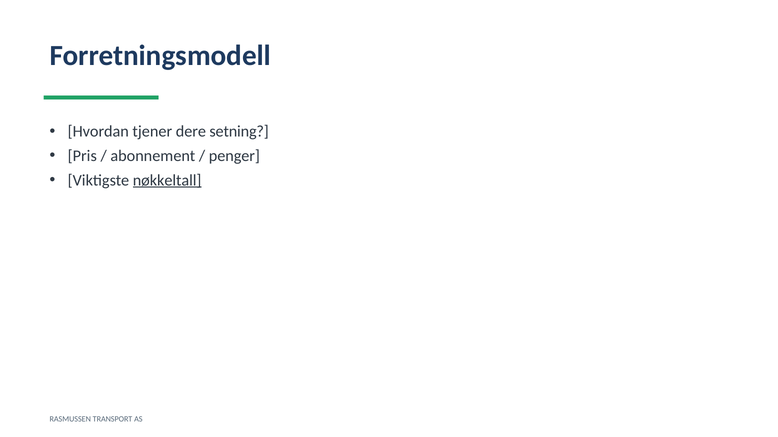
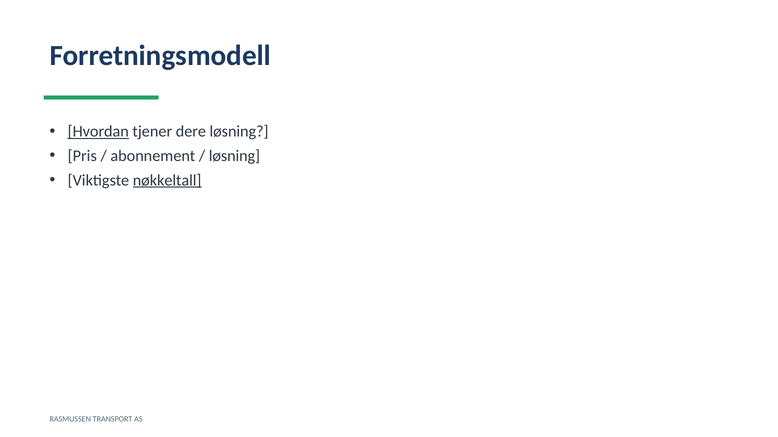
Hvordan underline: none -> present (98, 132)
dere setning: setning -> løsning (239, 132)
penger: penger -> løsning (234, 156)
